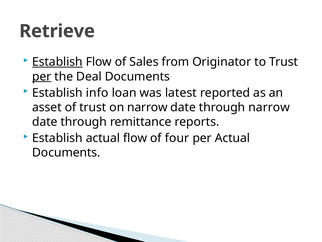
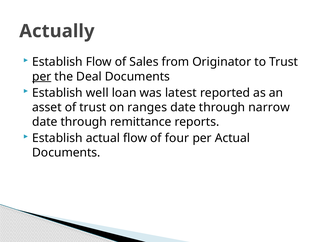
Retrieve: Retrieve -> Actually (57, 31)
Establish underline: present -> none (57, 62)
info: info -> well (97, 93)
on narrow: narrow -> ranges (147, 107)
